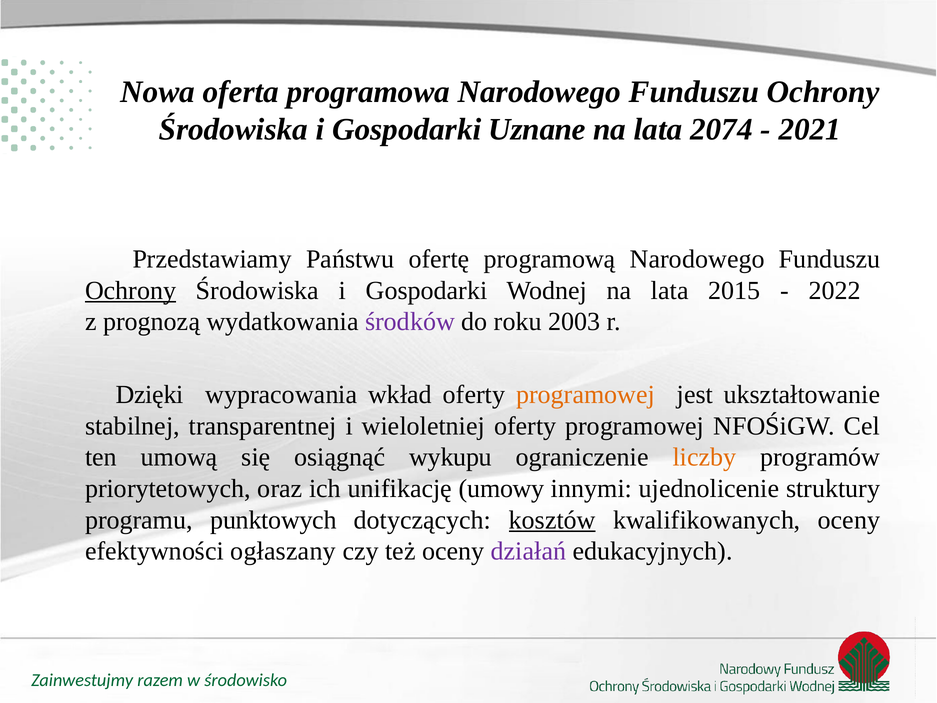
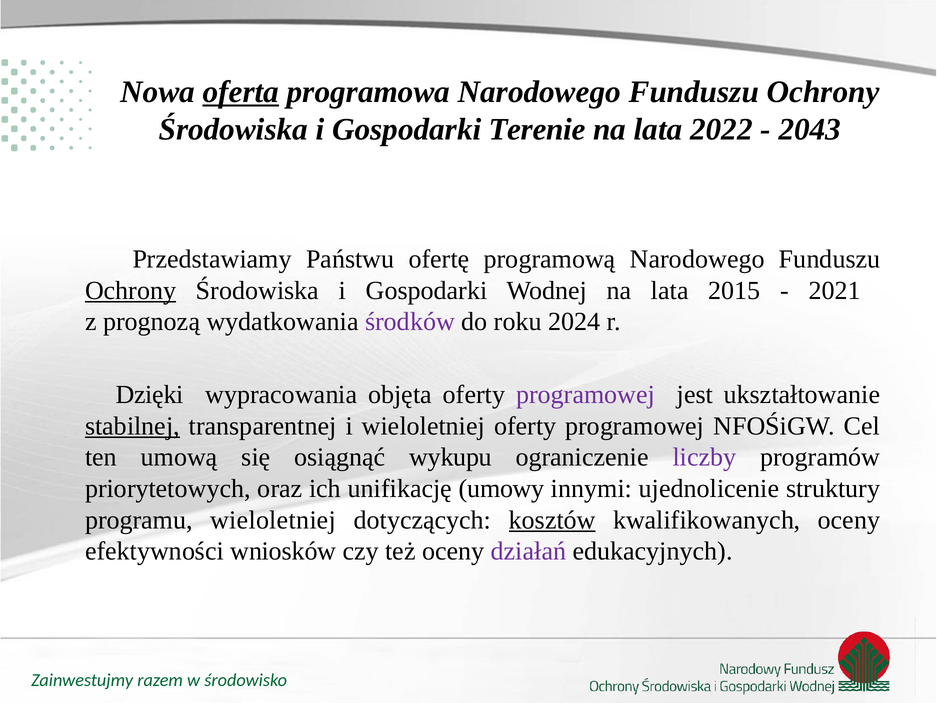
oferta underline: none -> present (241, 92)
Uznane: Uznane -> Terenie (537, 130)
2074: 2074 -> 2022 (721, 130)
2021: 2021 -> 2043 (810, 130)
2022: 2022 -> 2021 (835, 290)
2003: 2003 -> 2024 (574, 322)
wkład: wkład -> objęta (400, 395)
programowej colour: orange -> purple (585, 395)
stabilnej underline: none -> present (132, 426)
liczby colour: orange -> purple (704, 457)
programu punktowych: punktowych -> wieloletniej (273, 520)
ogłaszany: ogłaszany -> wniosków (283, 551)
